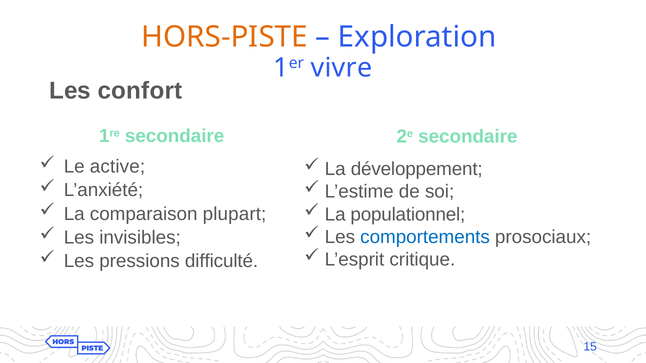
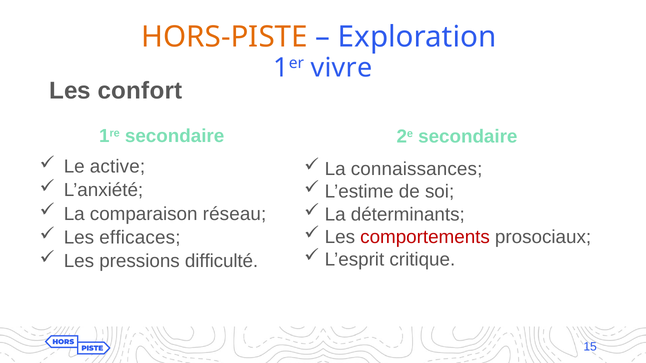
développement: développement -> connaissances (417, 169)
plupart: plupart -> réseau (235, 214)
populationnel: populationnel -> déterminants (408, 215)
comportements colour: blue -> red (425, 237)
invisibles: invisibles -> efficaces (140, 238)
